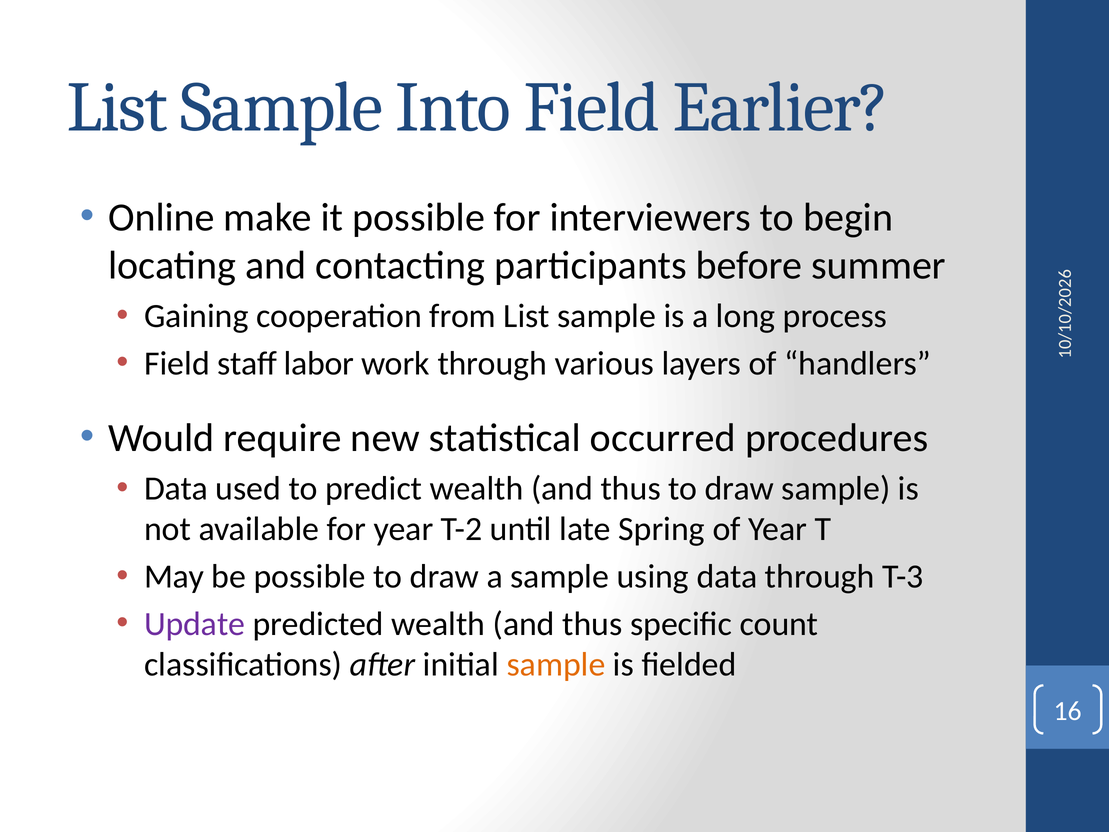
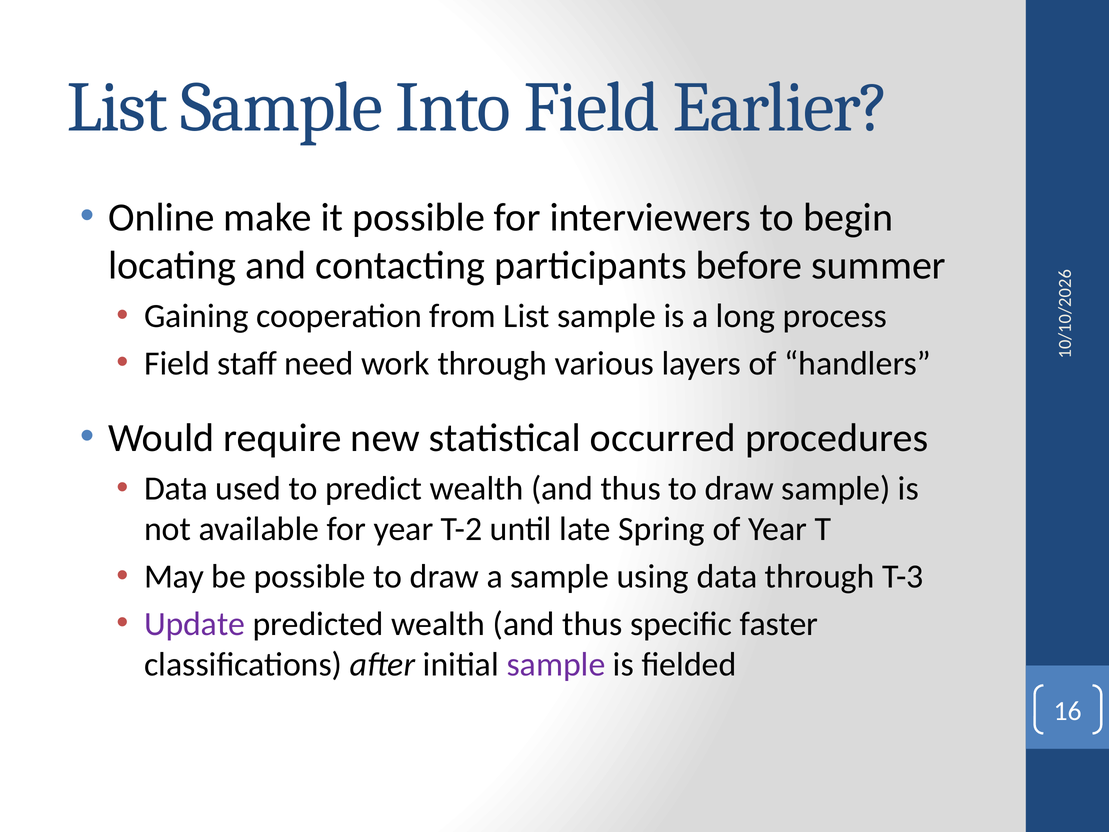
labor: labor -> need (319, 363)
count: count -> faster (779, 624)
sample colour: orange -> purple (556, 664)
